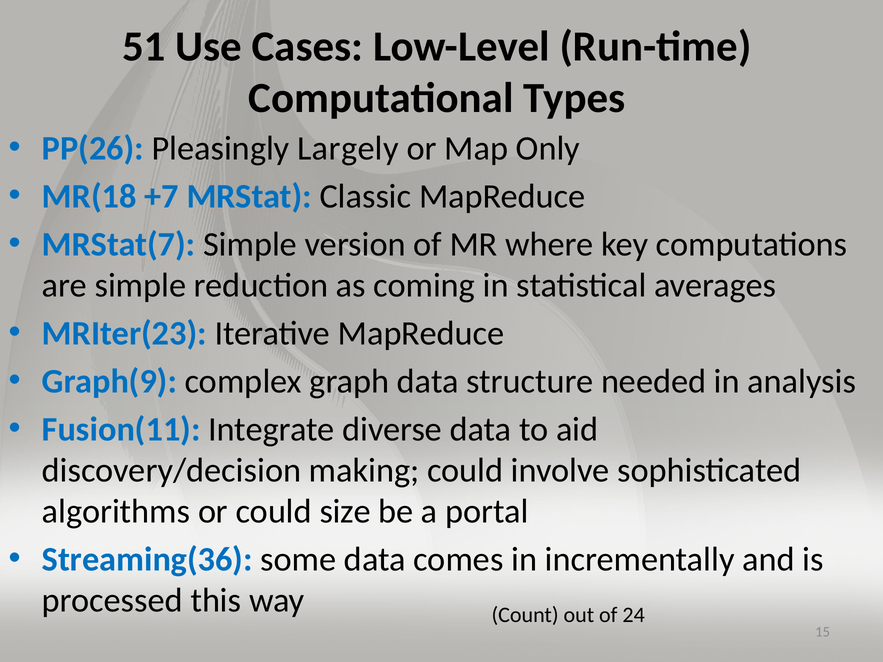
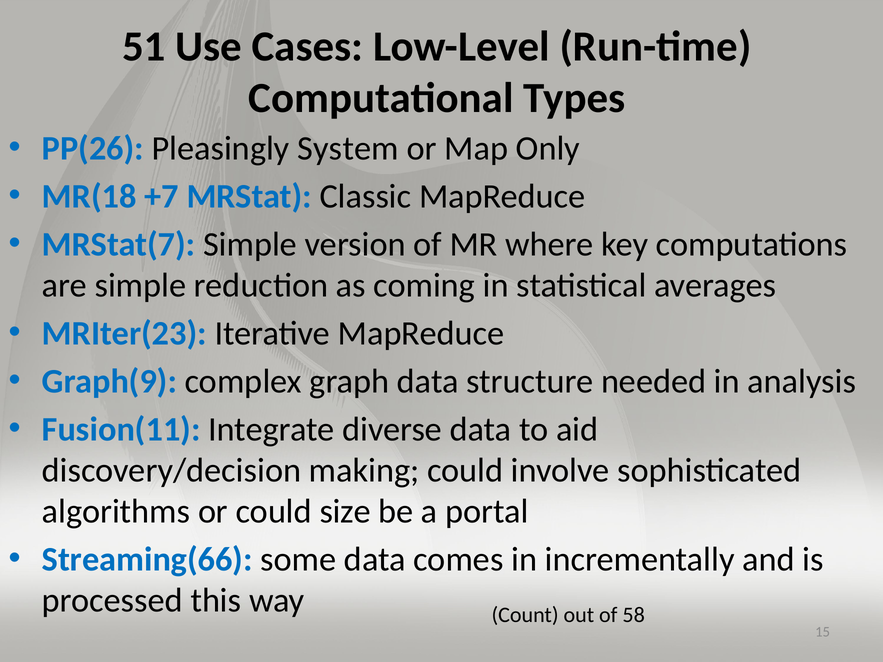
Largely: Largely -> System (348, 148)
Streaming(36: Streaming(36 -> Streaming(66 (147, 560)
24: 24 -> 58 (634, 615)
